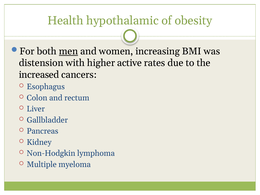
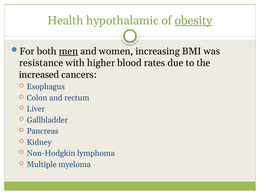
obesity underline: none -> present (193, 20)
distension: distension -> resistance (41, 63)
active: active -> blood (129, 63)
